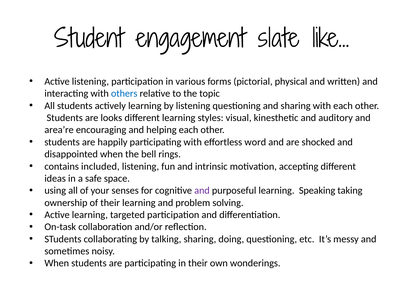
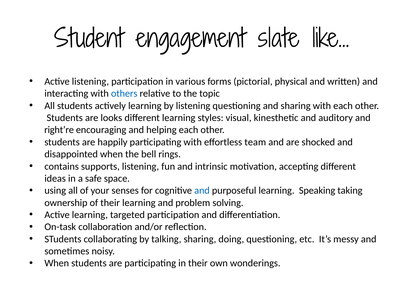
area’re: area’re -> right’re (59, 130)
word: word -> team (255, 142)
included: included -> supports (100, 166)
and colour: purple -> blue (202, 191)
